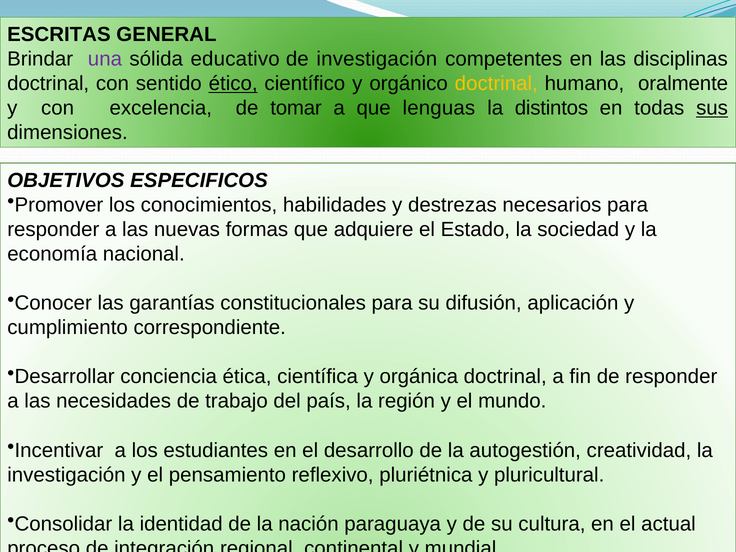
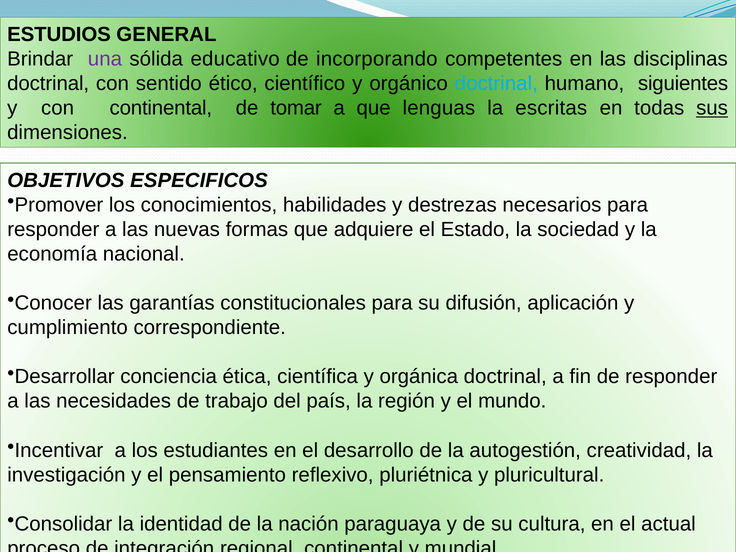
ESCRITAS: ESCRITAS -> ESTUDIOS (59, 35)
de investigación: investigación -> incorporando (377, 59)
ético underline: present -> none (233, 84)
doctrinal colour: yellow -> light blue (496, 84)
oralmente: oralmente -> siguientes (683, 84)
con excelencia: excelencia -> continental (161, 108)
distintos: distintos -> escritas (551, 108)
